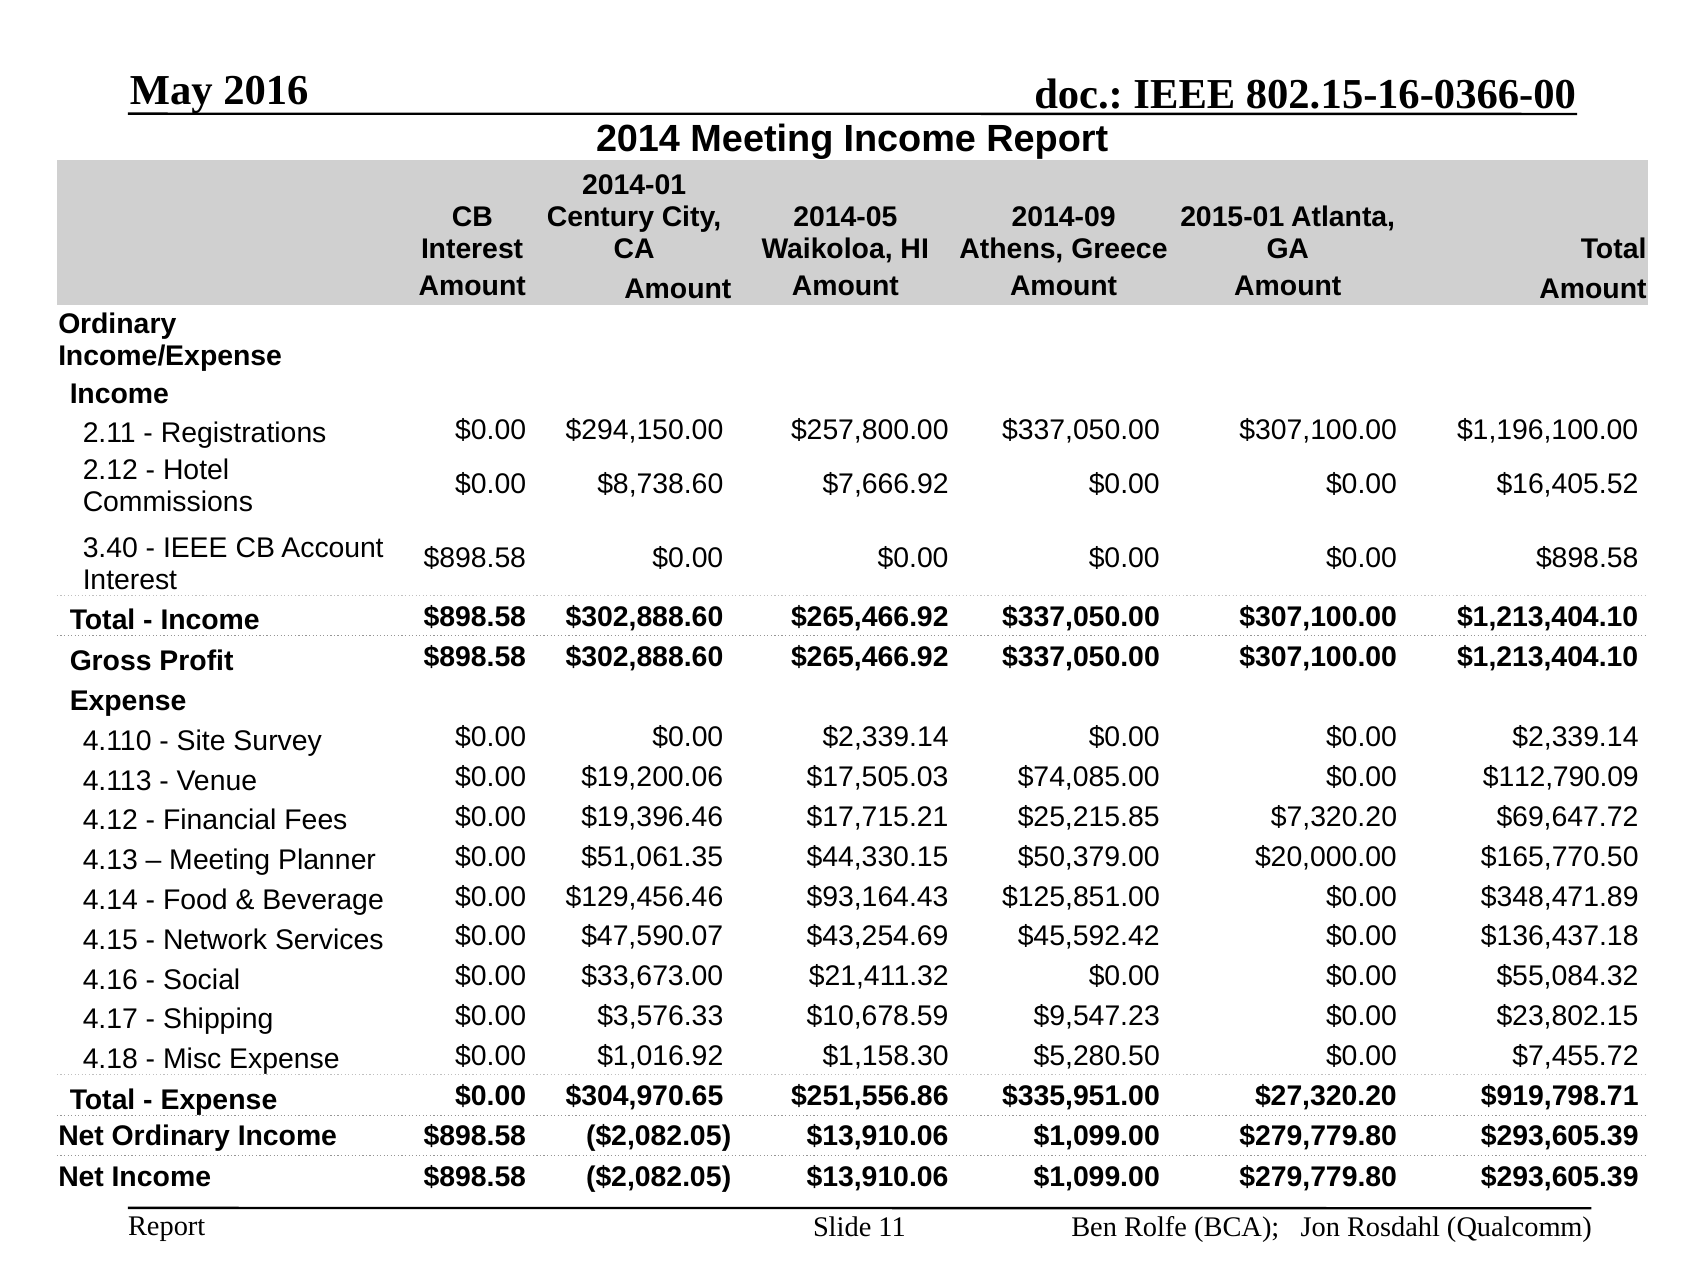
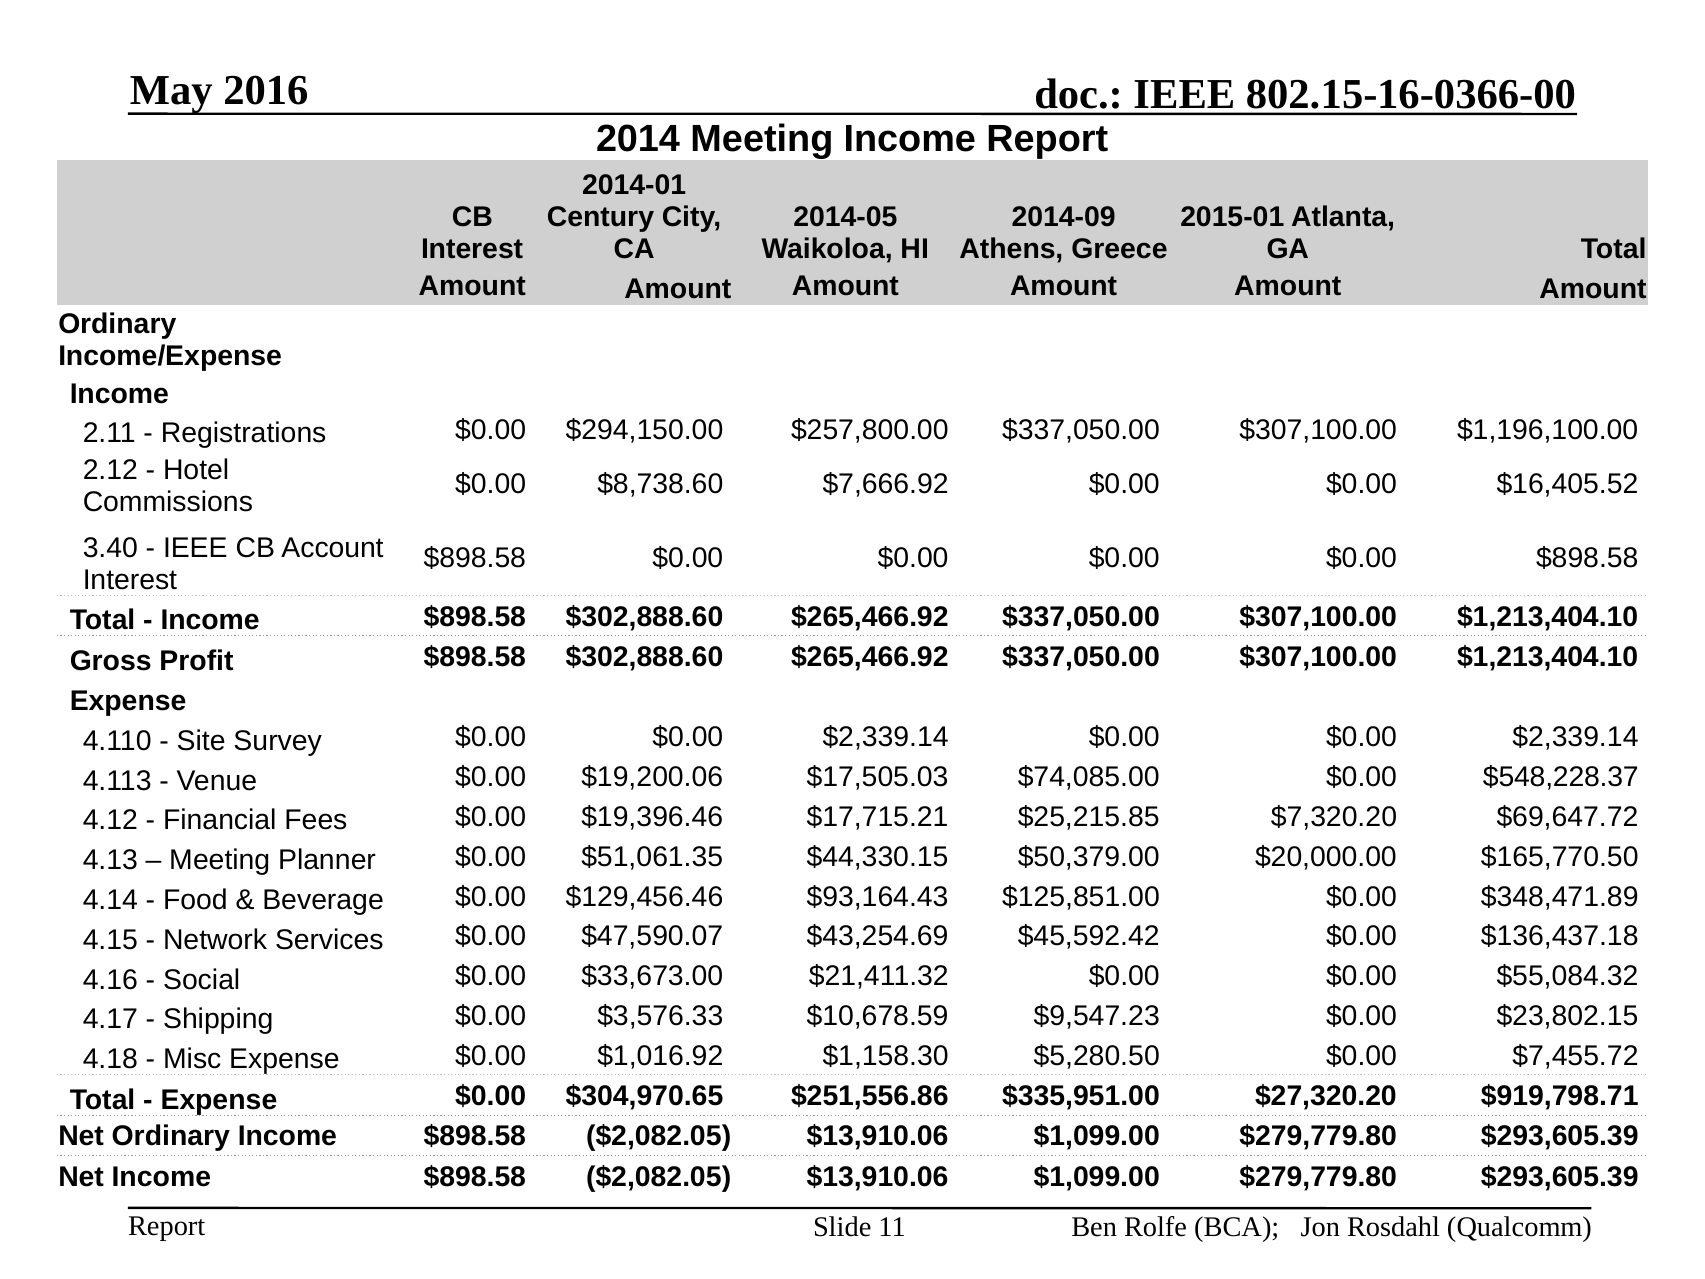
$112,790.09: $112,790.09 -> $548,228.37 (1561, 777)
